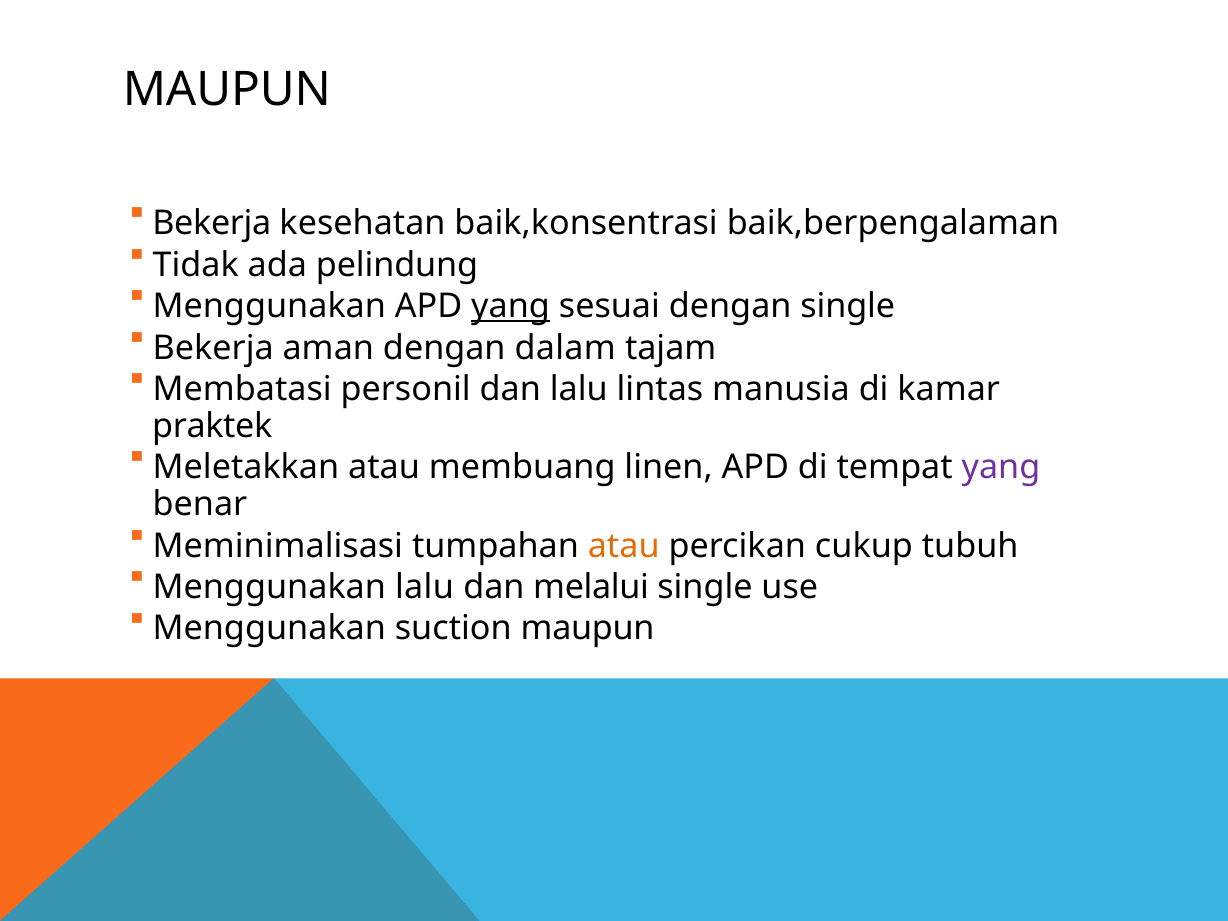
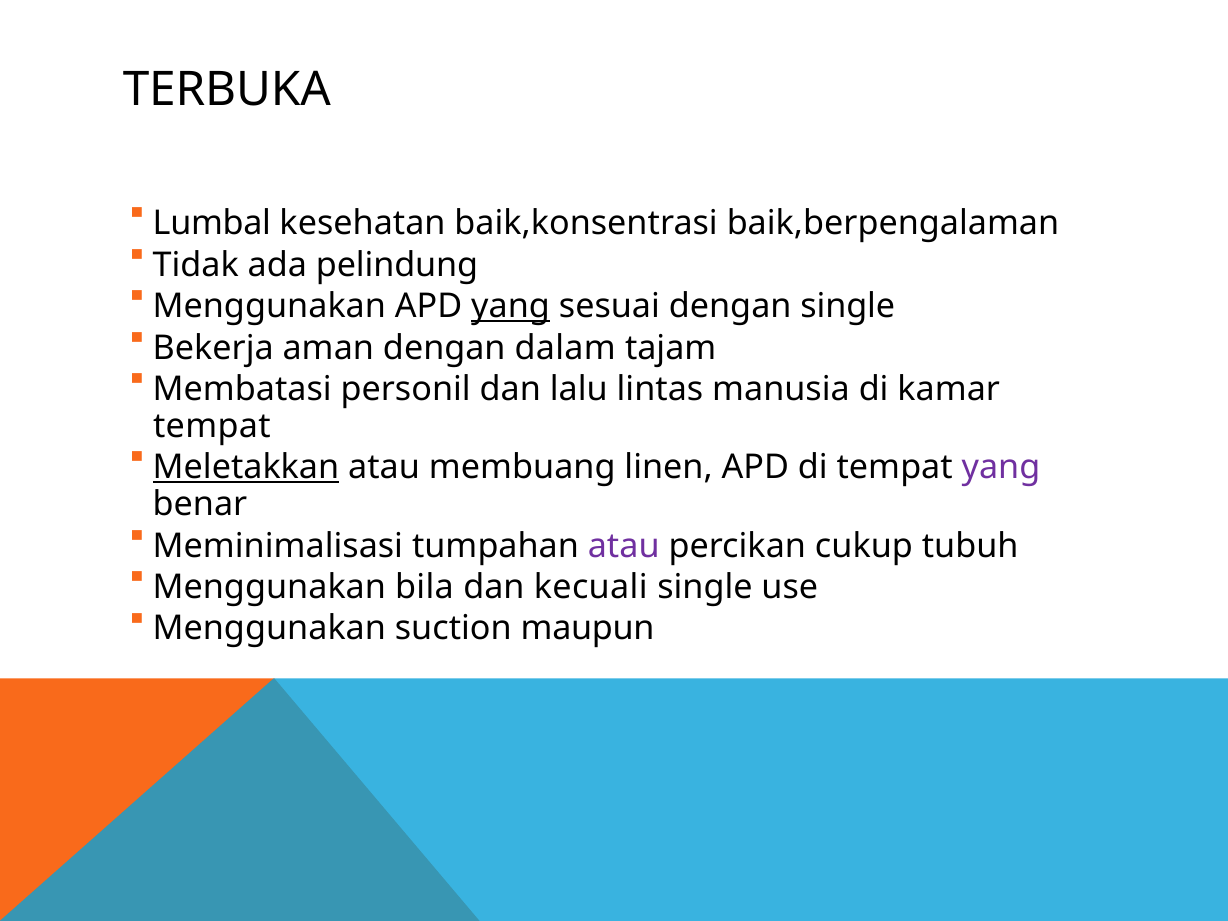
MAUPUN: MAUPUN -> TERBUKA (227, 89)
Bekerja: Bekerja -> Lumbal (212, 223)
praktek: praktek -> tempat (212, 426)
Meletakkan underline: none -> present (246, 467)
atau colour: orange -> purple (624, 546)
Menggunakan lalu: lalu -> bila (424, 587)
melalui: melalui -> kecuali (591, 587)
